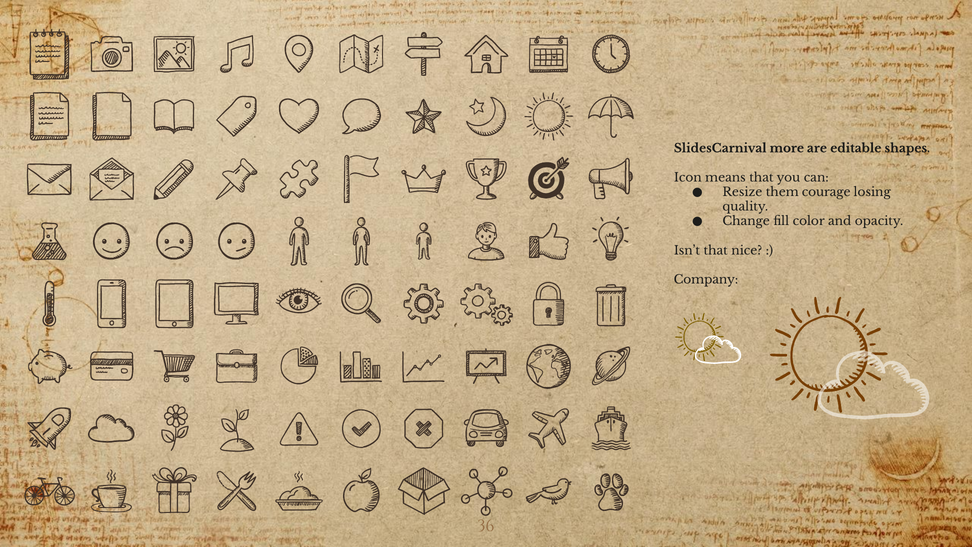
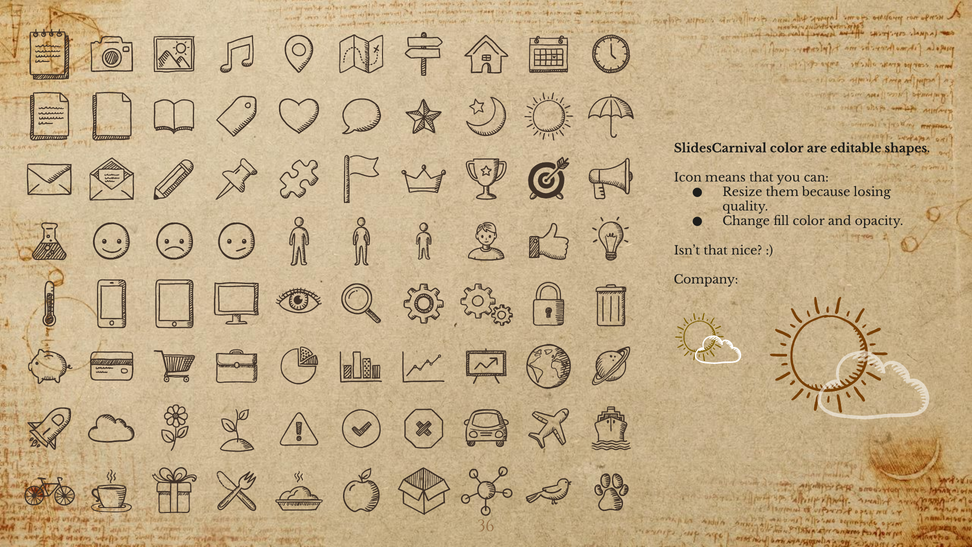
SlidesCarnival more: more -> color (787, 148)
courage: courage -> because (826, 192)
